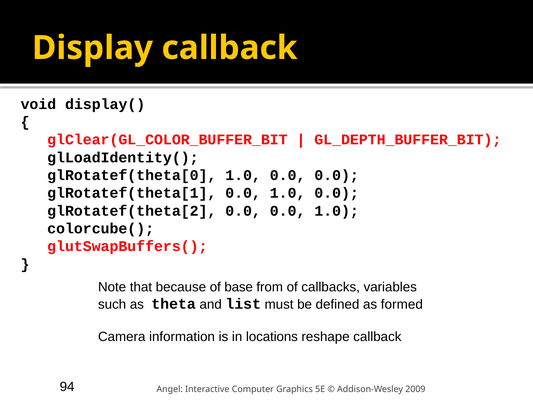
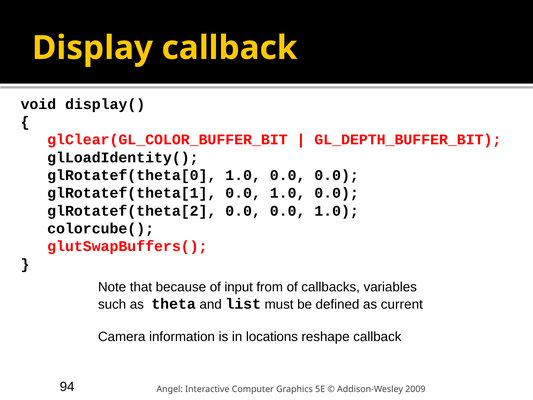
base: base -> input (239, 287)
formed: formed -> current (402, 304)
